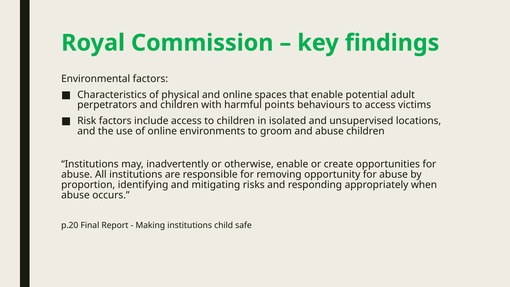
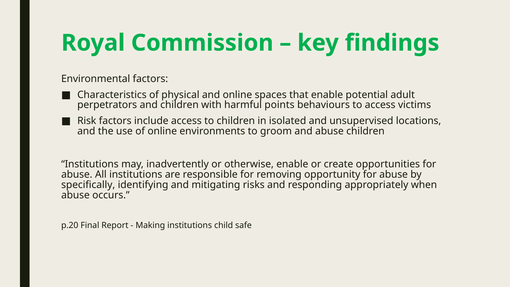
proportion: proportion -> specifically (88, 185)
